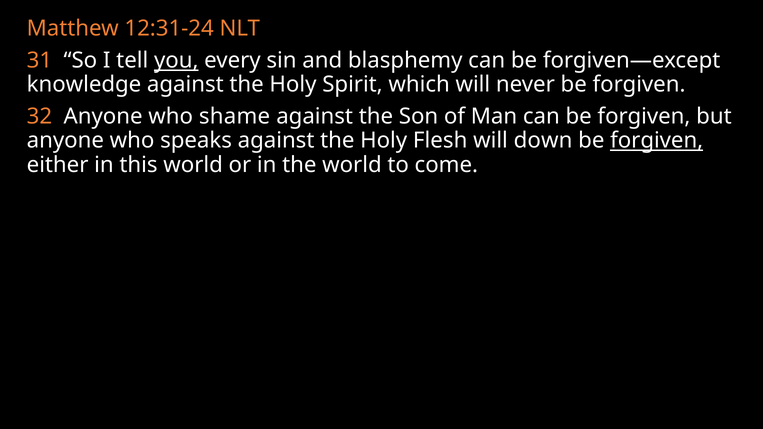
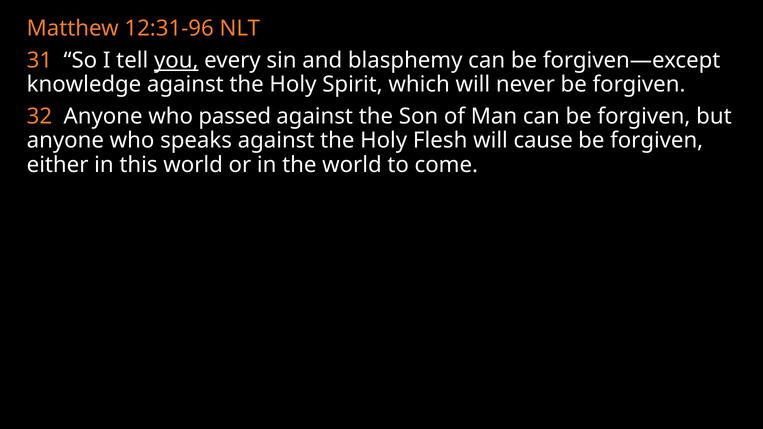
12:31-24: 12:31-24 -> 12:31-96 (169, 29)
shame: shame -> passed (235, 117)
down: down -> cause (543, 141)
forgiven underline: present -> none (657, 141)
